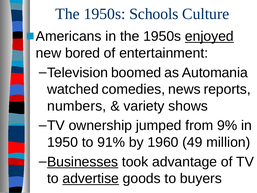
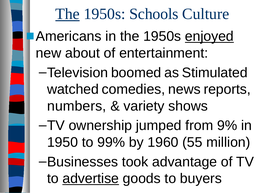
The underline: none -> present (68, 14)
bored: bored -> about (83, 53)
Automania: Automania -> Stimulated (215, 73)
91%: 91% -> 99% (111, 142)
49: 49 -> 55 (192, 142)
Businesses underline: present -> none (83, 162)
